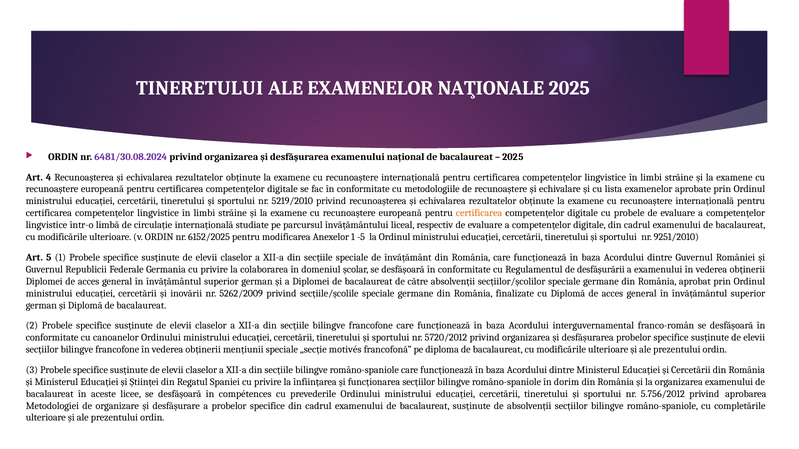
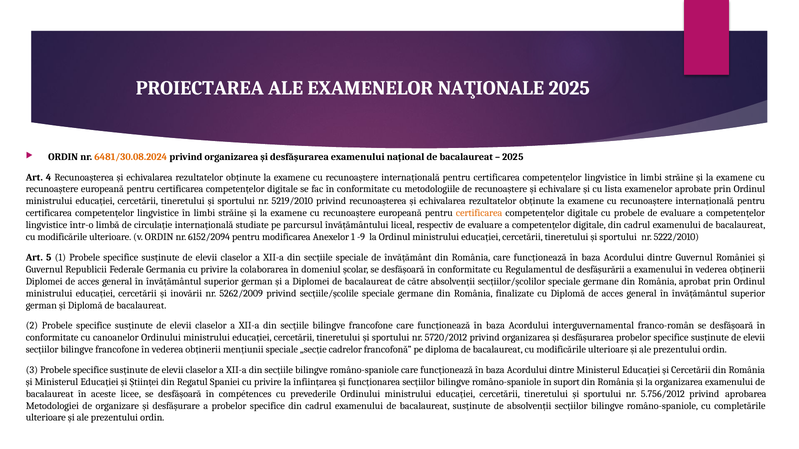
TINERETULUI: TINERETULUI -> PROIECTAREA (200, 88)
6481/30.08.2024 colour: purple -> orange (131, 157)
6152/2025: 6152/2025 -> 6152/2094 (209, 237)
-5: -5 -> -9 (361, 237)
9251/2010: 9251/2010 -> 5222/2010 (676, 237)
motivés: motivés -> cadrelor (345, 350)
dorim: dorim -> suport (567, 382)
